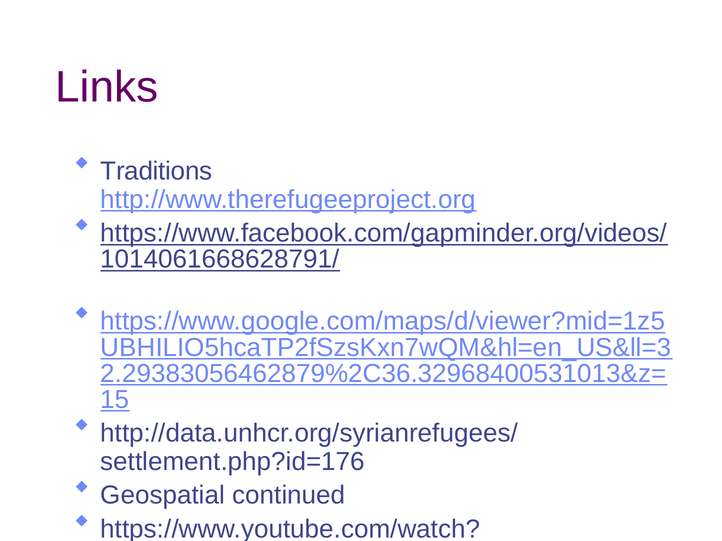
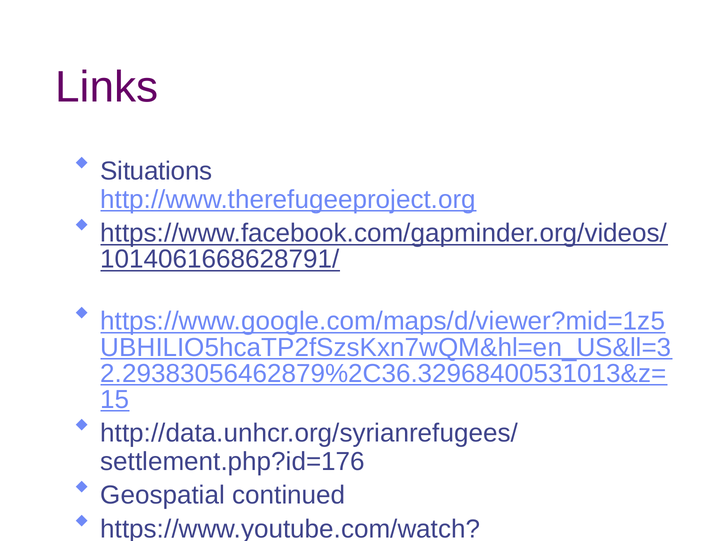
Traditions: Traditions -> Situations (156, 172)
